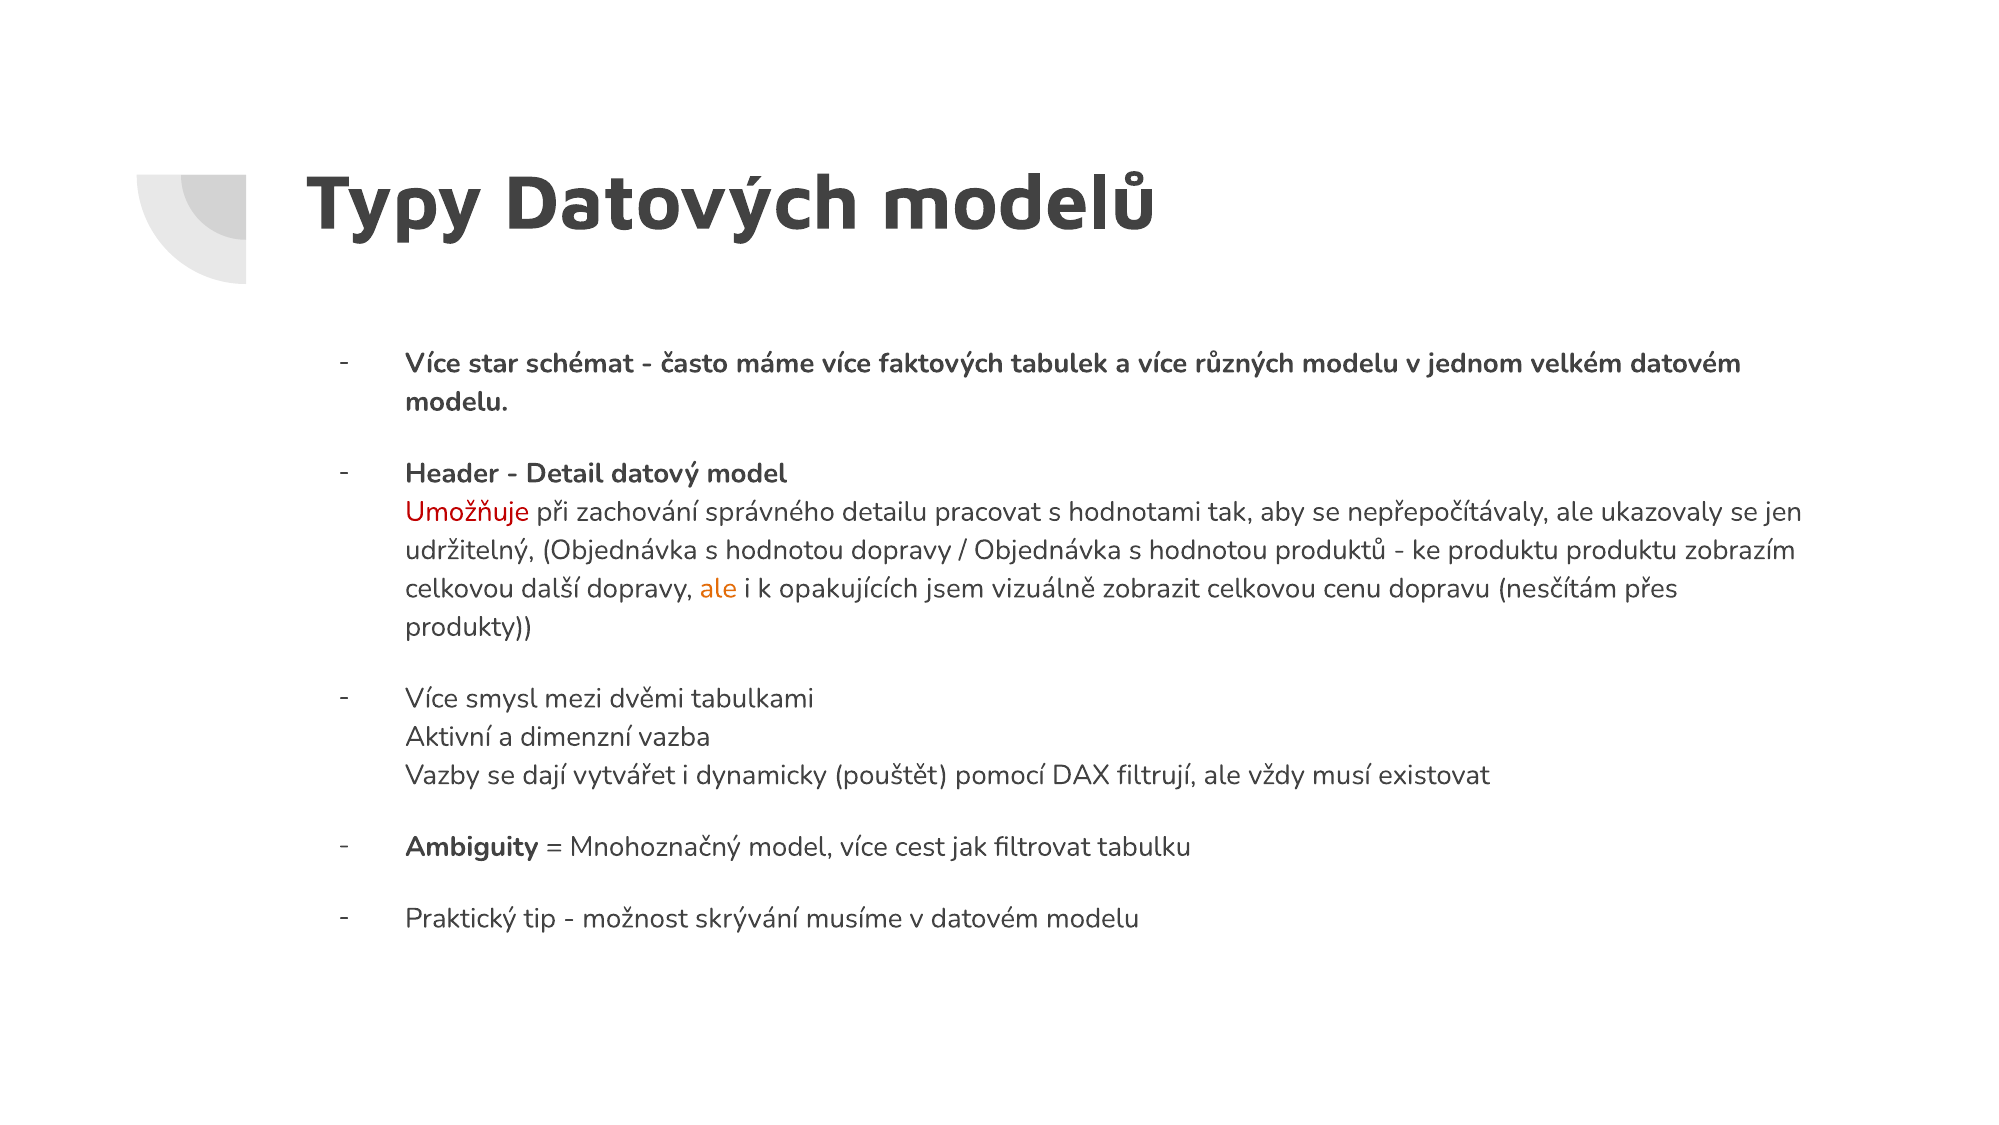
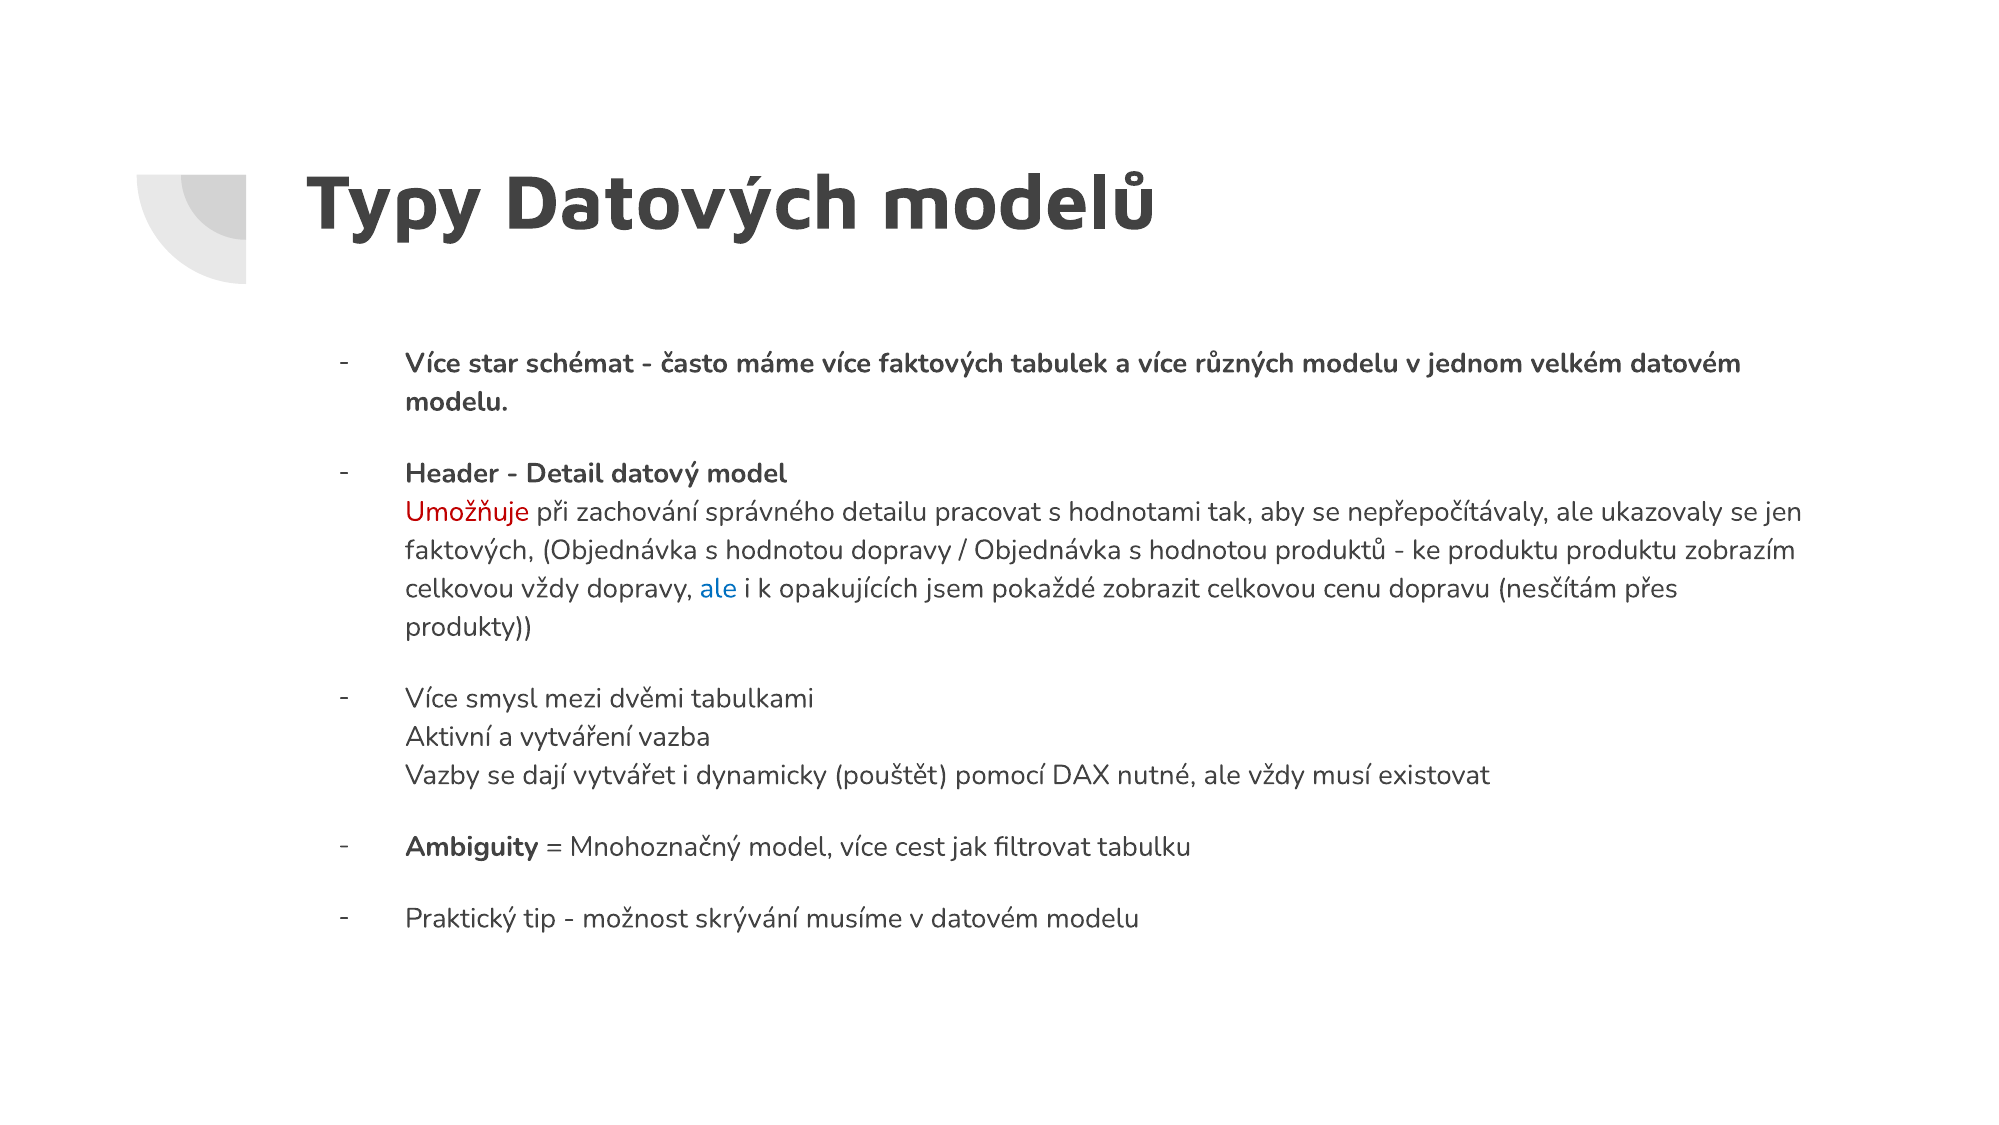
udržitelný: udržitelný -> faktových (470, 550)
celkovou další: další -> vždy (550, 588)
ale colour: orange -> blue (718, 588)
vizuálně: vizuálně -> pokaždé (1044, 588)
dimenzní: dimenzní -> vytváření (576, 736)
filtrují: filtrují -> nutné (1157, 775)
